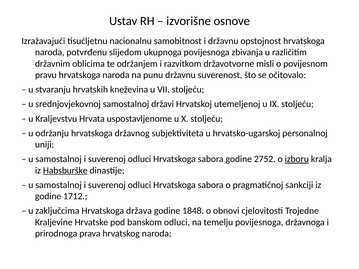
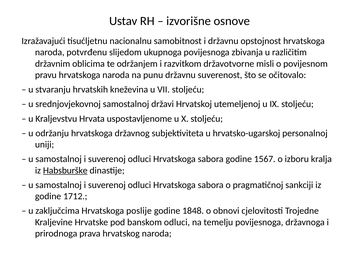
2752: 2752 -> 1567 (265, 159)
izboru underline: present -> none (297, 159)
država: država -> poslije (139, 211)
